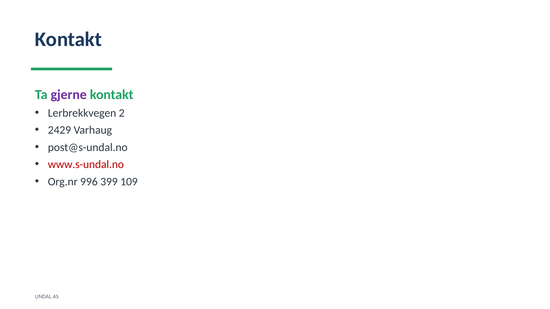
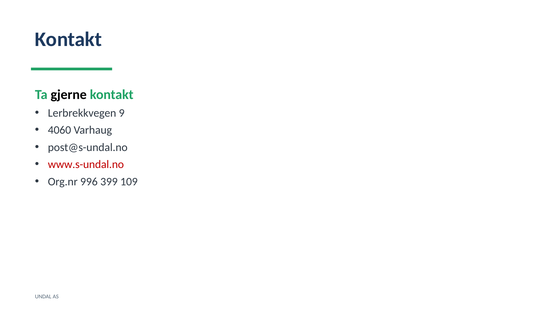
gjerne colour: purple -> black (69, 95)
2: 2 -> 9 (122, 113)
2429: 2429 -> 4060 (59, 130)
